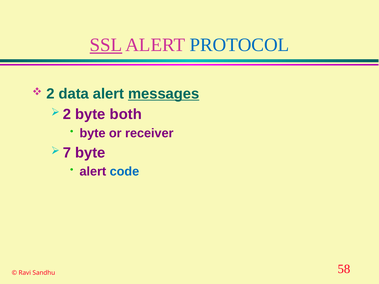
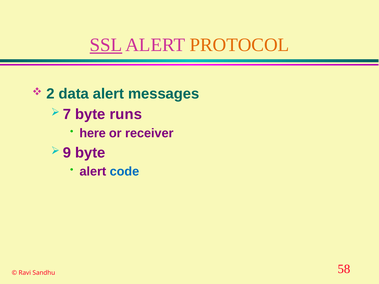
PROTOCOL colour: blue -> orange (239, 45)
messages underline: present -> none (164, 94)
2: 2 -> 7 (67, 114)
both: both -> runs (126, 114)
byte: byte -> here (93, 133)
7: 7 -> 9 (67, 153)
